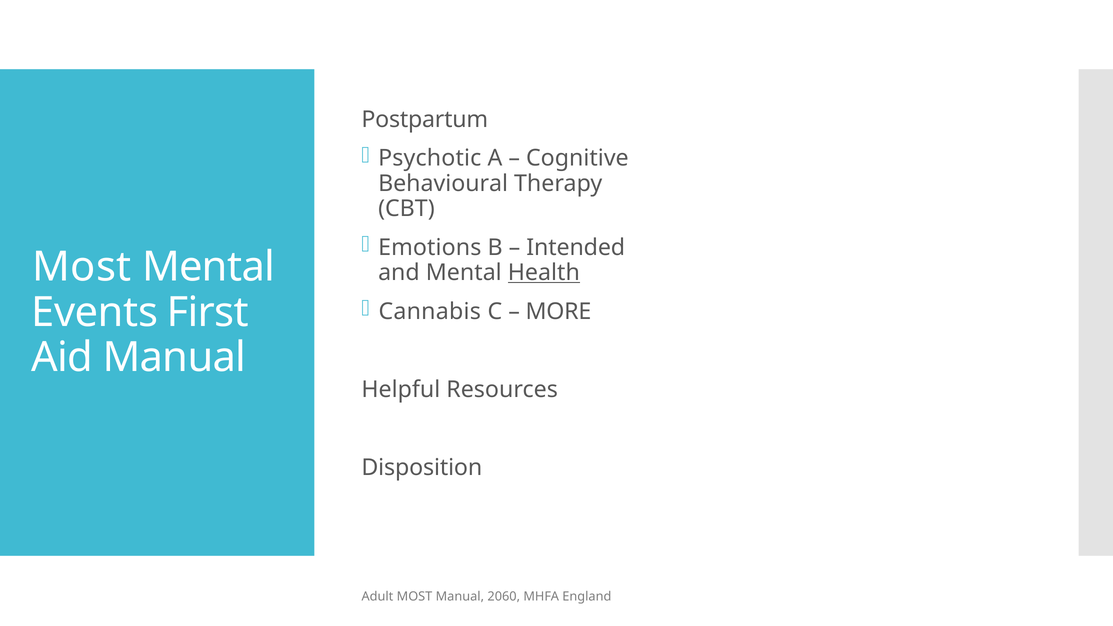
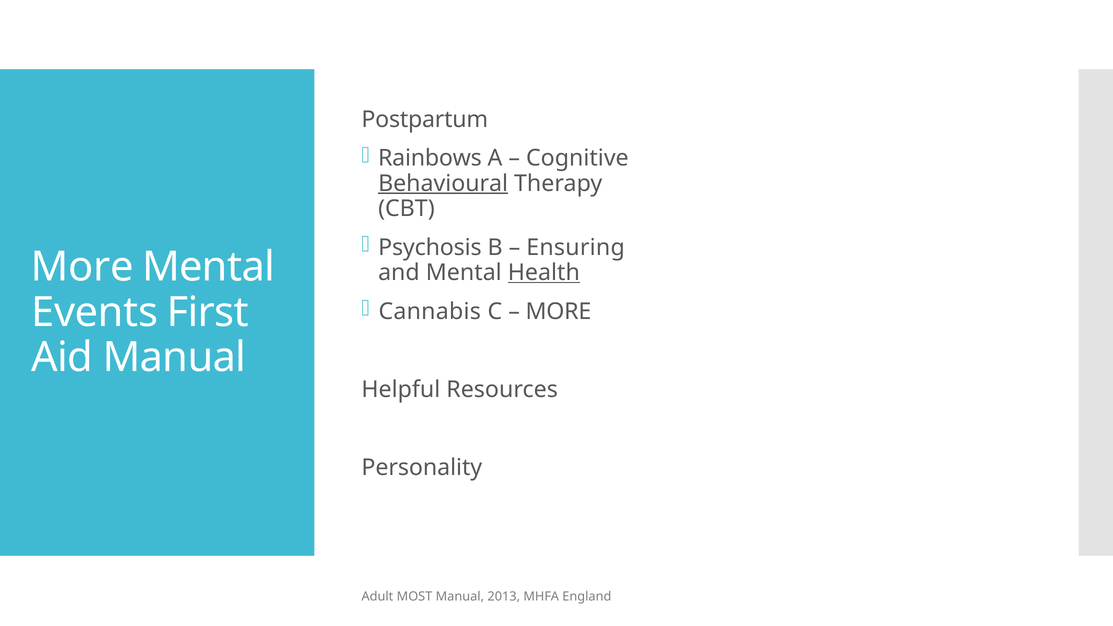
Psychotic: Psychotic -> Rainbows (430, 158)
Behavioural underline: none -> present (443, 183)
Emotions: Emotions -> Psychosis (430, 247)
Intended: Intended -> Ensuring (576, 247)
Most: Most -> More (82, 267)
Disposition: Disposition -> Personality (422, 467)
2060: 2060 -> 2013 (504, 597)
